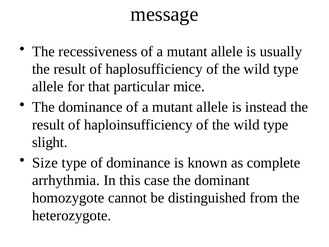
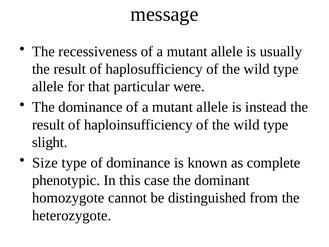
mice: mice -> were (189, 87)
arrhythmia: arrhythmia -> phenotypic (66, 180)
